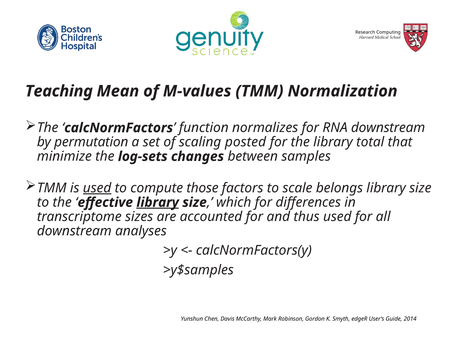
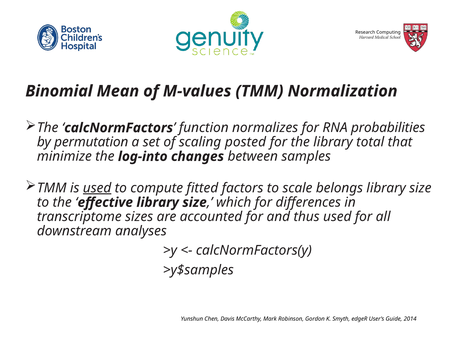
Teaching: Teaching -> Binomial (59, 91)
RNA downstream: downstream -> probabilities (388, 128)
log-sets: log-sets -> log-into (143, 156)
those: those -> fitted (202, 188)
library underline: present -> none (158, 202)
